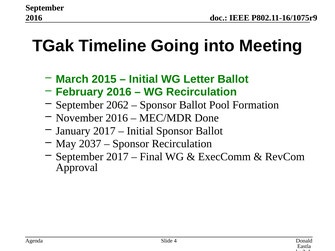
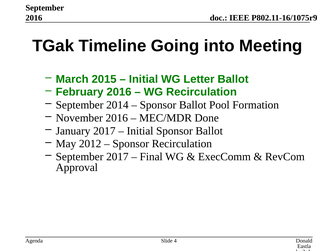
2062: 2062 -> 2014 (117, 105)
2037: 2037 -> 2012 (90, 144)
